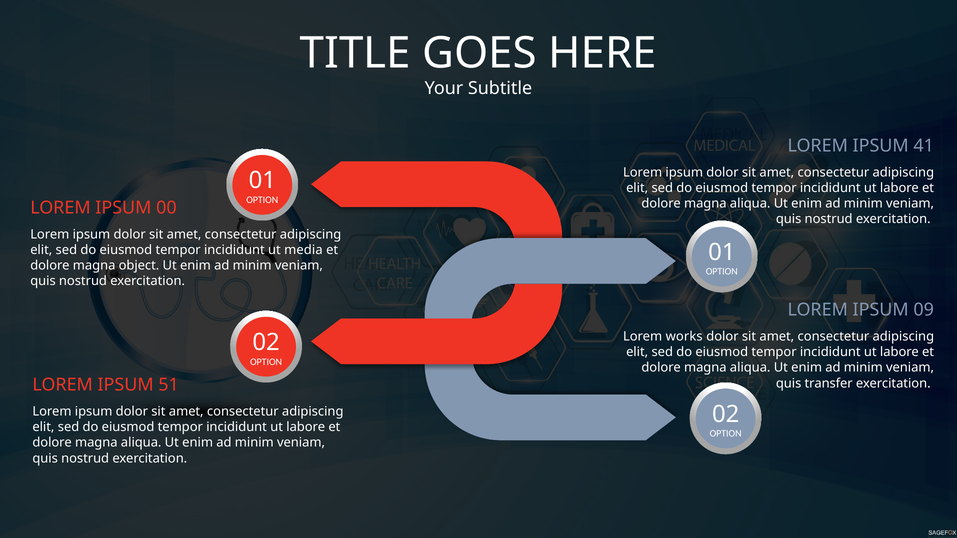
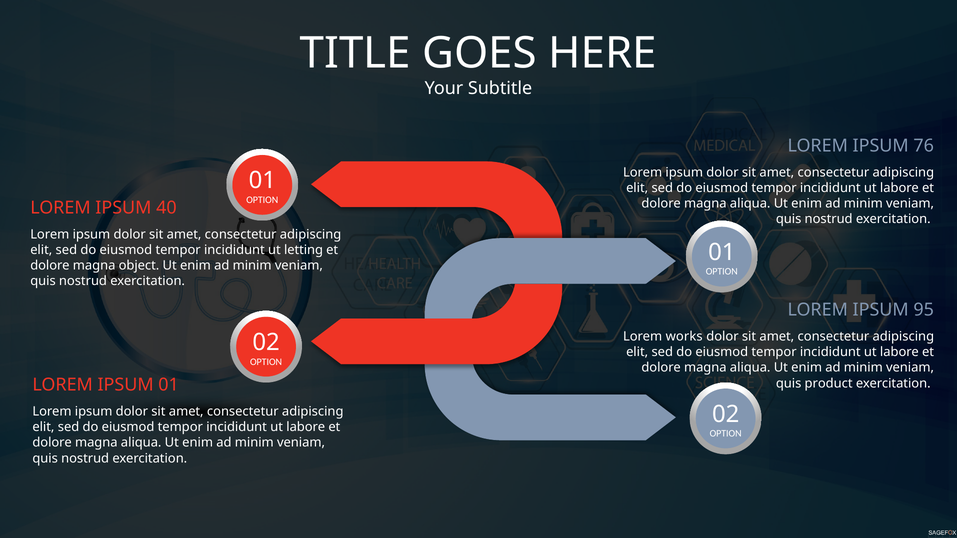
41: 41 -> 76 (924, 146)
00: 00 -> 40 (166, 208)
media: media -> letting (304, 250)
09: 09 -> 95 (924, 310)
transfer: transfer -> product (829, 383)
IPSUM 51: 51 -> 01 (169, 385)
